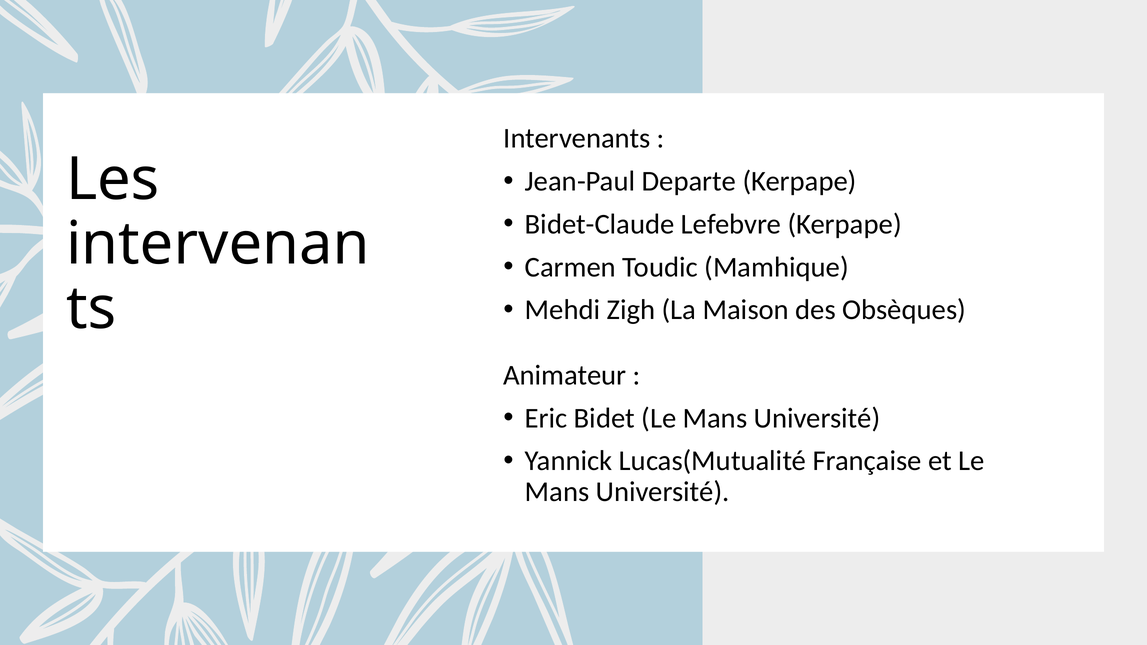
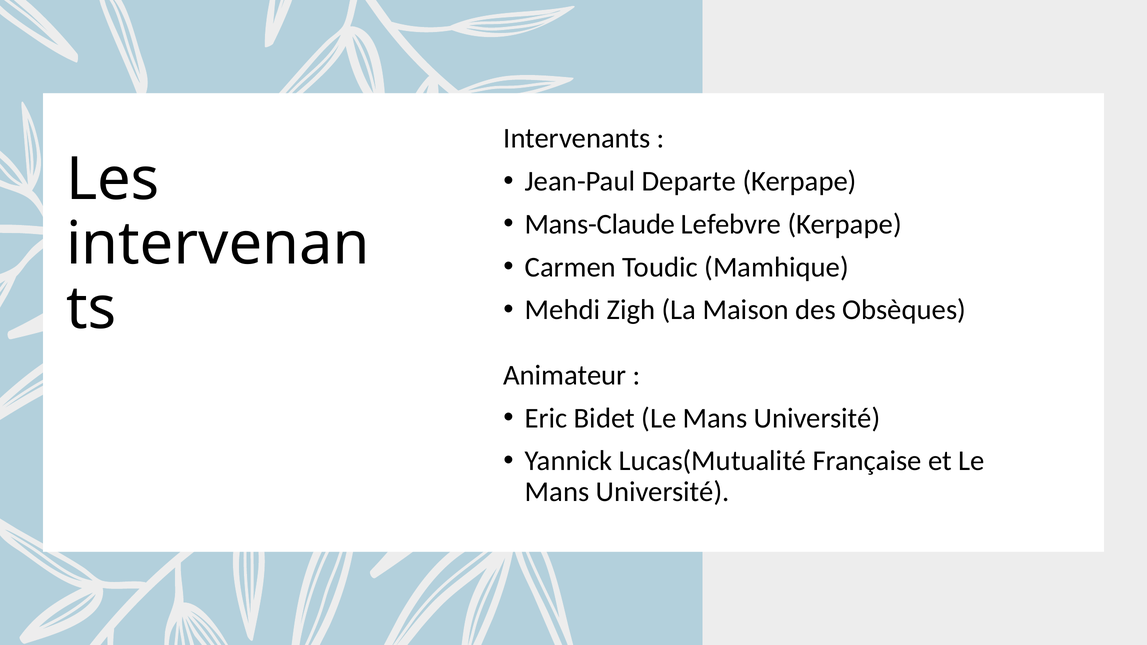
Bidet-Claude: Bidet-Claude -> Mans-Claude (600, 224)
